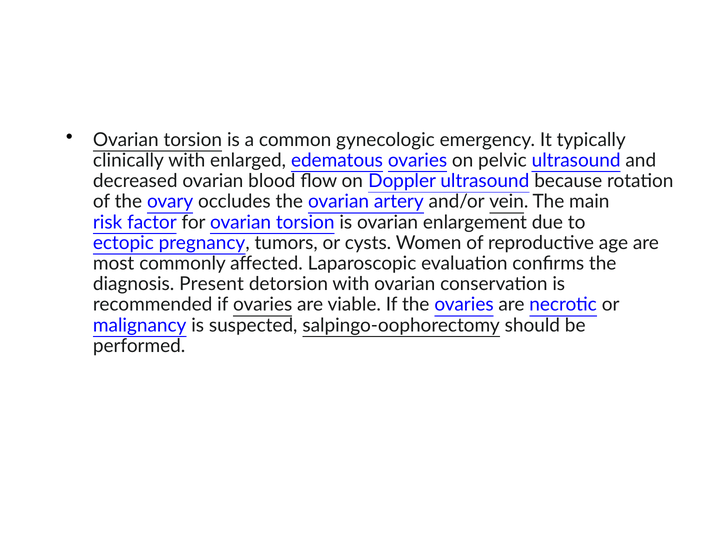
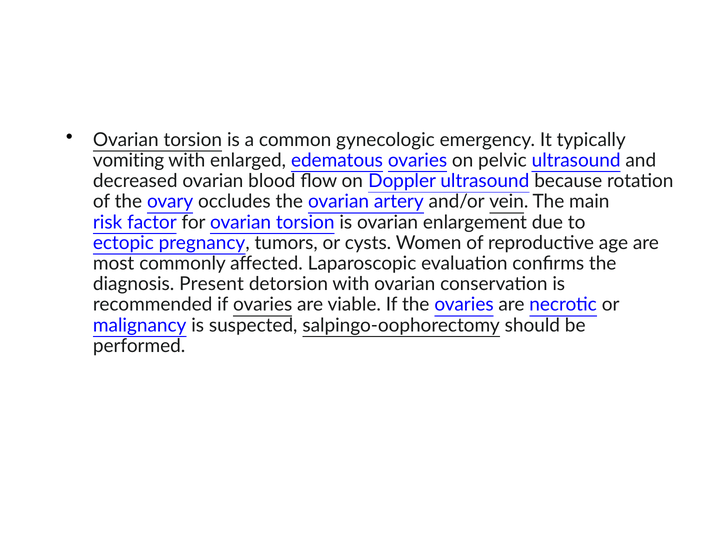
clinically: clinically -> vomiting (129, 160)
